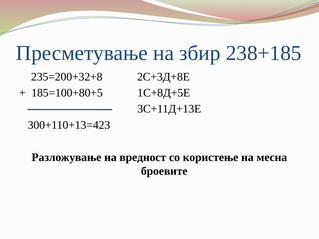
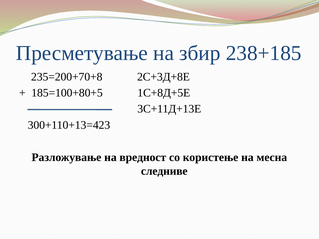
235=200+32+8: 235=200+32+8 -> 235=200+70+8 (67, 77)
броевите: броевите -> следниве (164, 171)
